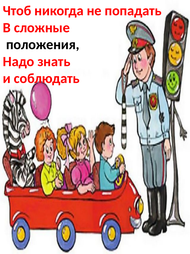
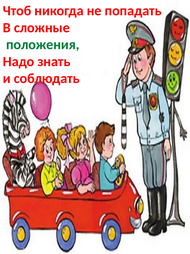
положения colour: black -> green (43, 44)
